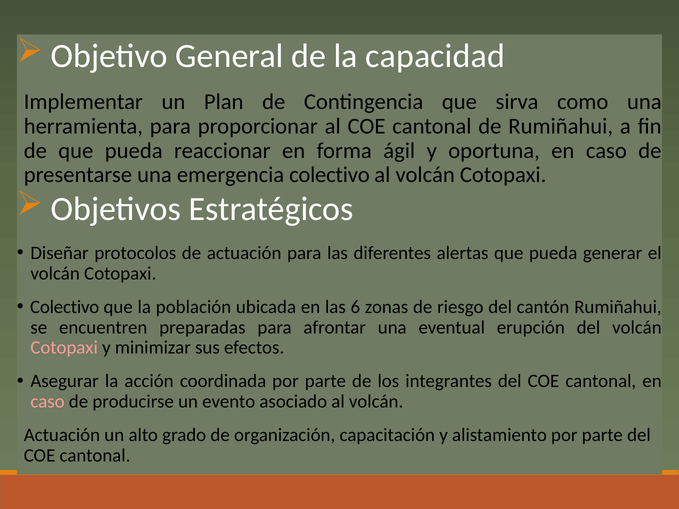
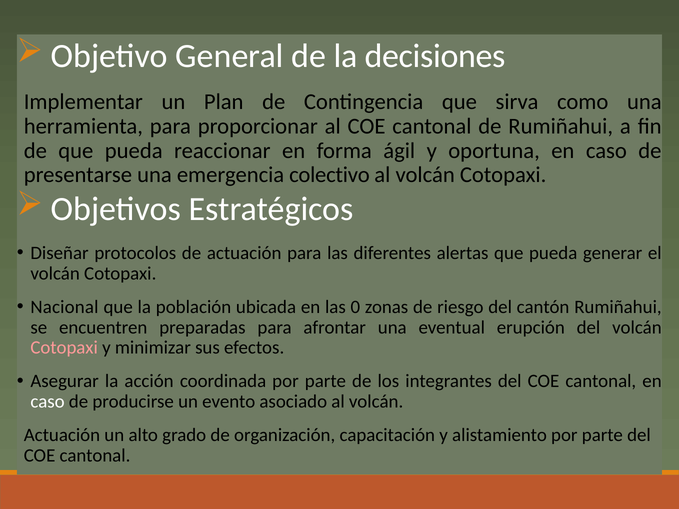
capacidad: capacidad -> decisiones (435, 56)
Colectivo: Colectivo -> Nacional (64, 307)
6: 6 -> 0 (355, 307)
caso colour: pink -> white (48, 402)
